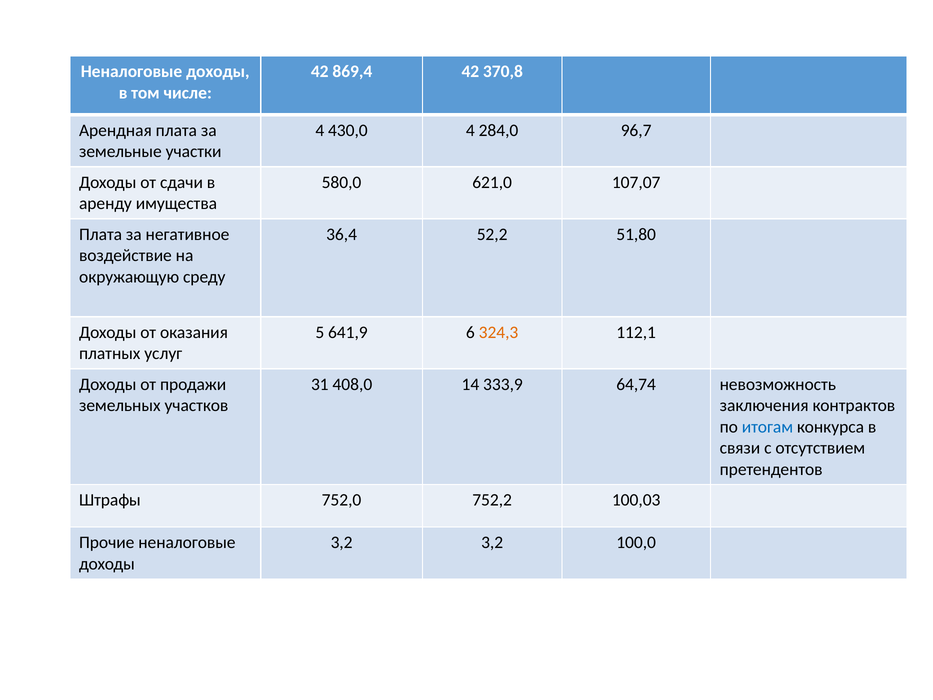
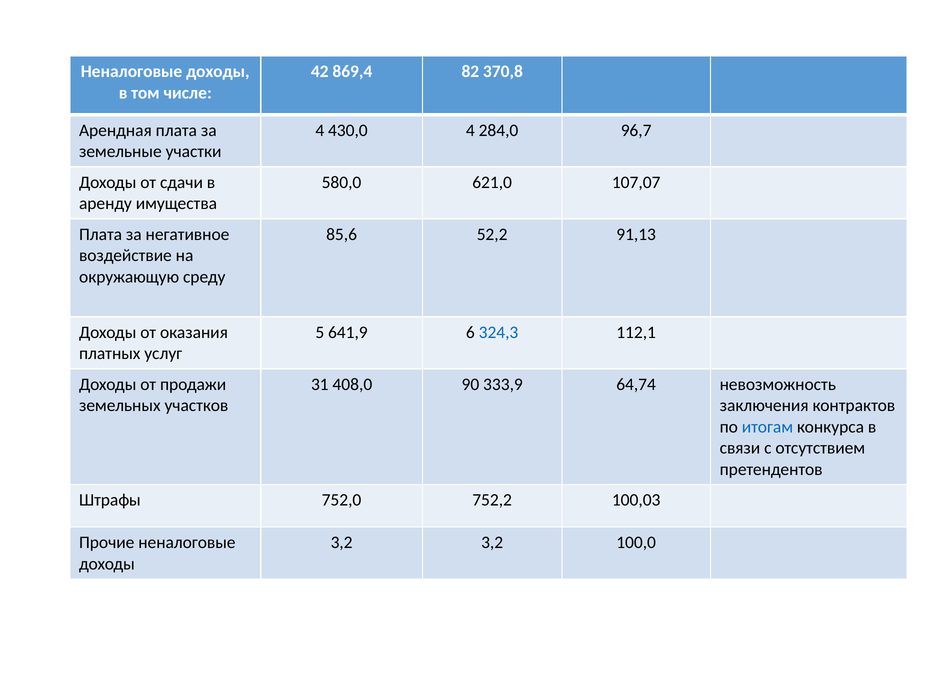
869,4 42: 42 -> 82 (470, 72)
36,4: 36,4 -> 85,6 (342, 234)
51,80: 51,80 -> 91,13 (636, 234)
324,3 colour: orange -> blue (499, 332)
14: 14 -> 90 (470, 384)
